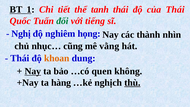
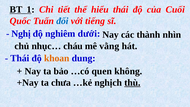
tanh: tanh -> hiểu (100, 9)
của Thái: Thái -> Cuối (175, 9)
đối colour: green -> blue (62, 21)
họng: họng -> dưới (89, 34)
cũng: cũng -> cháu (73, 46)
Nay underline: present -> none (33, 71)
hàng: hàng -> chưa (61, 83)
